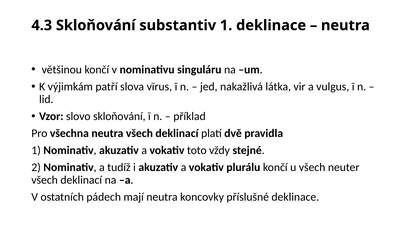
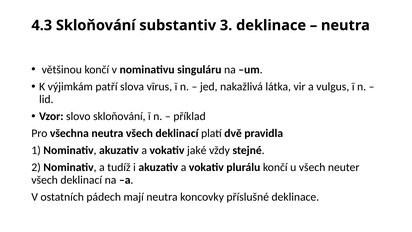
substantiv 1: 1 -> 3 (226, 25)
toto: toto -> jaké (197, 150)
